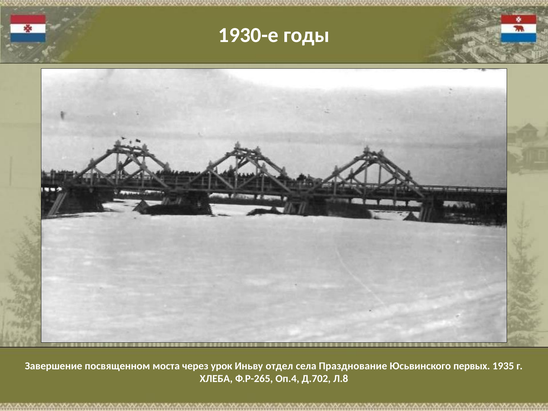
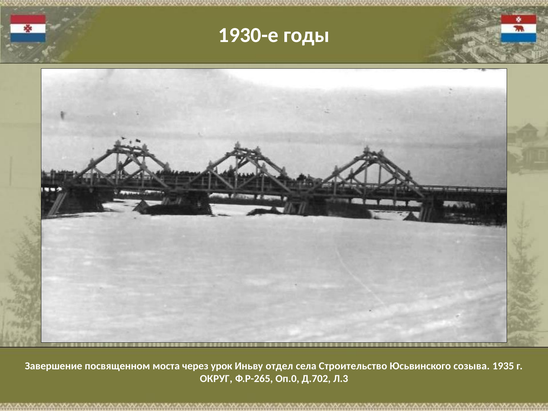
Празднование: Празднование -> Строительство (353, 366)
первых: первых -> созыва (472, 366)
ХЛЕБА: ХЛЕБА -> ОКРУГ (216, 379)
Оп.4: Оп.4 -> Оп.0 (287, 379)
Л.8: Л.8 -> Л.3 (341, 379)
